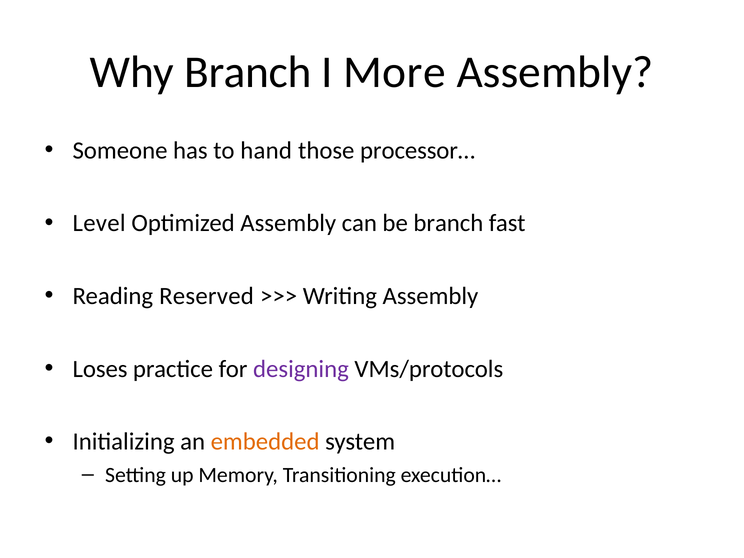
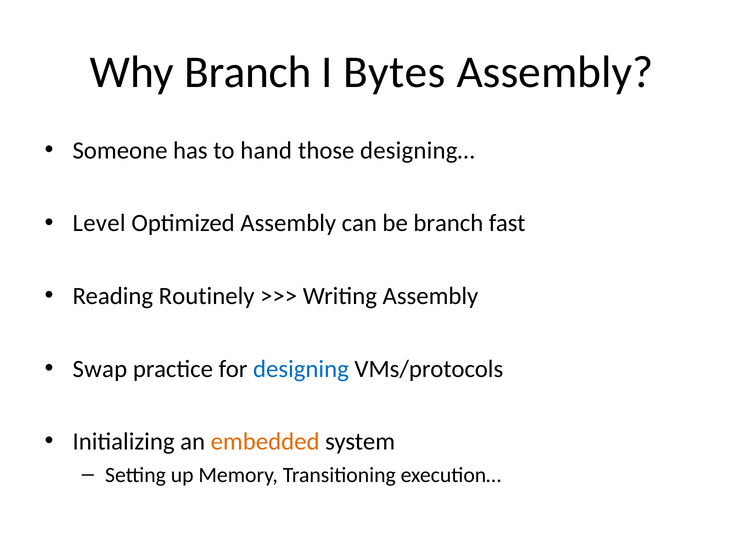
More: More -> Bytes (394, 72)
processor…: processor… -> designing… (417, 151)
Reserved: Reserved -> Routinely (207, 296)
Loses: Loses -> Swap (100, 369)
designing colour: purple -> blue (301, 369)
